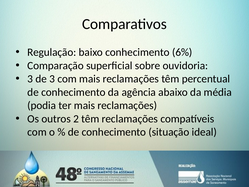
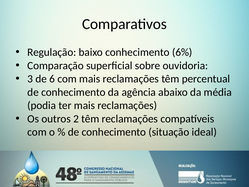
de 3: 3 -> 6 (52, 79)
